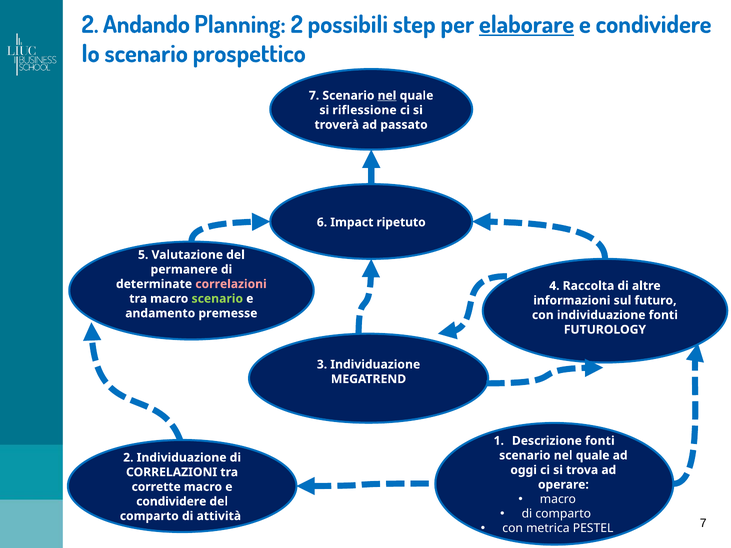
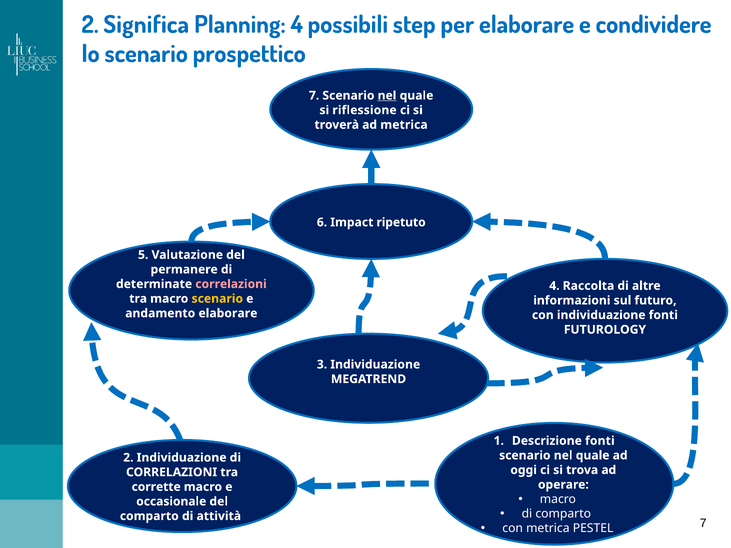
Andando: Andando -> Significa (146, 25)
Planning 2: 2 -> 4 (297, 25)
elaborare underline: present -> none (527, 25)
ad passato: passato -> metrica (404, 125)
scenario colour: light green -> yellow (217, 299)
andamento premesse: premesse -> elaborare (228, 313)
condividere: condividere -> occasionale (171, 502)
